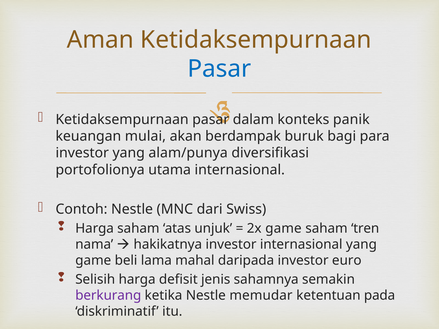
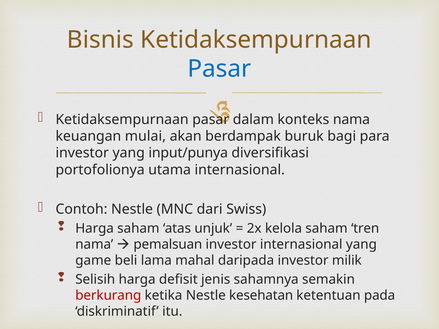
Aman: Aman -> Bisnis (100, 40)
konteks panik: panik -> nama (351, 120)
alam/punya: alam/punya -> input/punya (188, 153)
2x game: game -> kelola (284, 229)
hakikatnya: hakikatnya -> pemalsuan (168, 245)
euro: euro -> milik (347, 261)
berkurang colour: purple -> red (108, 296)
memudar: memudar -> kesehatan (261, 296)
